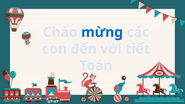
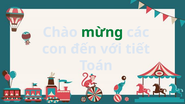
mừng colour: blue -> green (102, 32)
